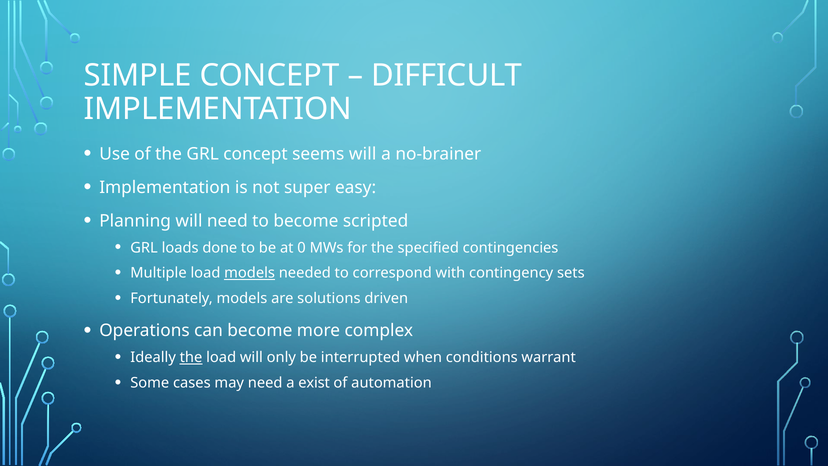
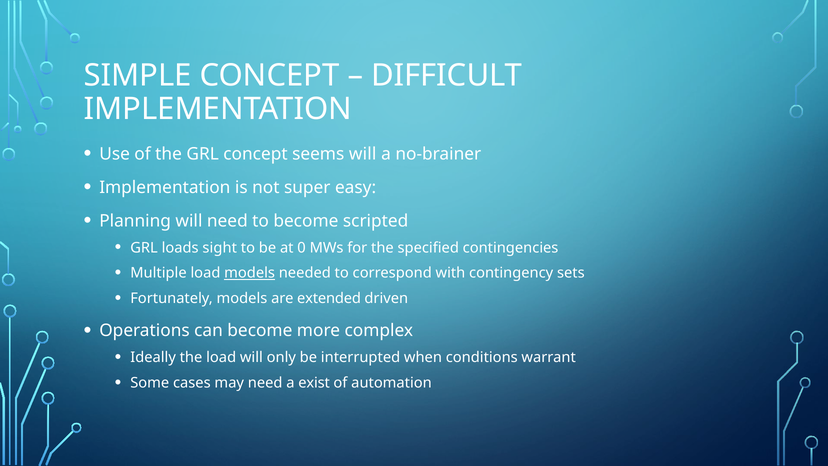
done: done -> sight (220, 248)
solutions: solutions -> extended (329, 298)
the underline: present -> none (191, 357)
